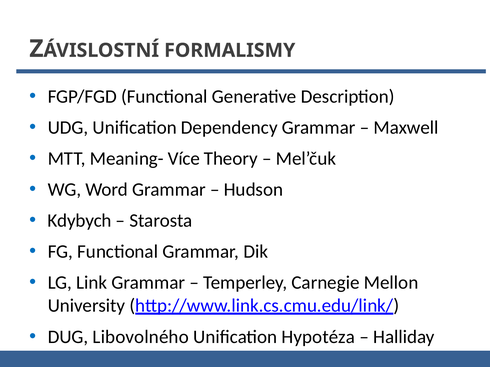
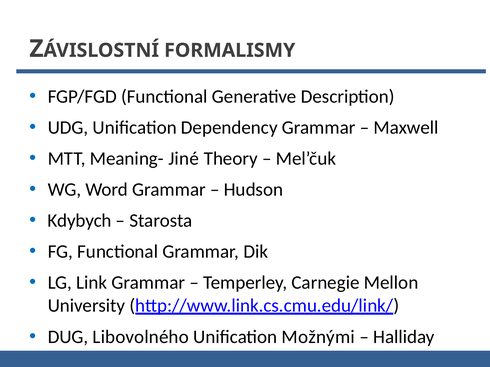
Více: Více -> Jiné (184, 159)
Hypotéza: Hypotéza -> Možnými (318, 337)
